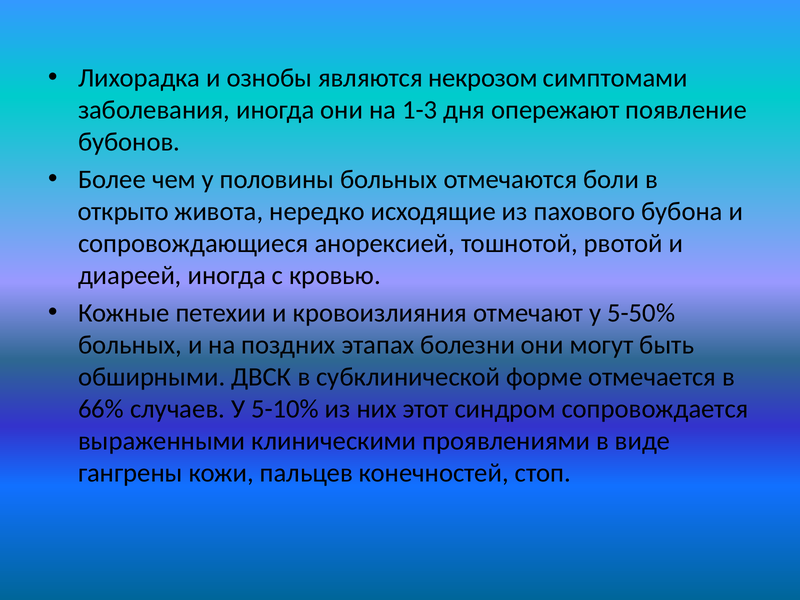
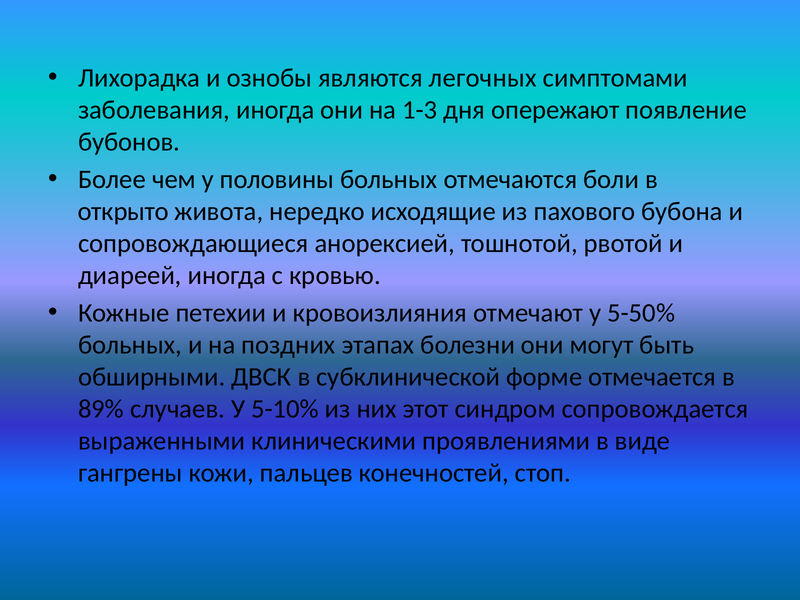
некрозом: некрозом -> легочных (483, 78)
66%: 66% -> 89% (101, 409)
